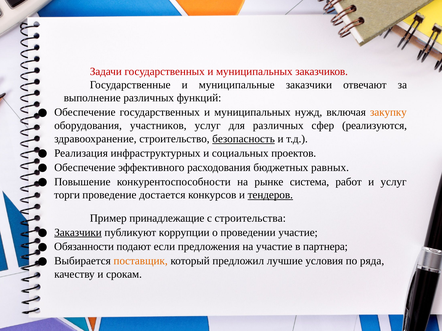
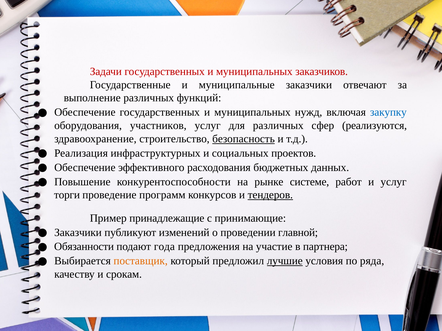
закупку colour: orange -> blue (388, 113)
равных: равных -> данных (330, 168)
система: система -> системе (309, 182)
достается: достается -> программ (162, 195)
строительства: строительства -> принимающие (250, 218)
Заказчики underline: present -> none (78, 233)
коррупции: коррупции -> изменений (184, 233)
проведении участие: участие -> главной (298, 233)
если: если -> года (164, 247)
лучшие underline: none -> present (285, 261)
